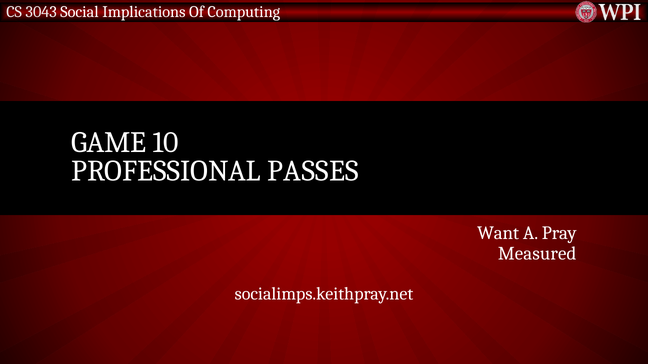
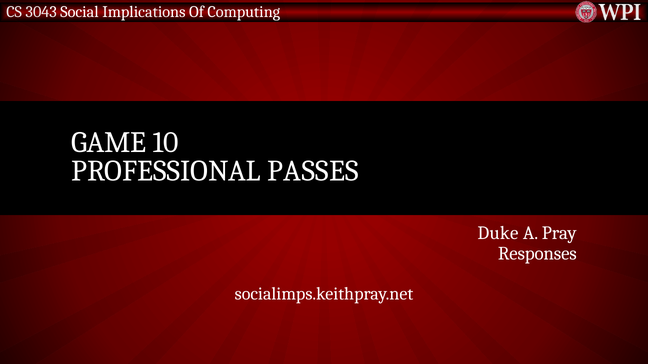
Want: Want -> Duke (498, 233)
Measured: Measured -> Responses (537, 254)
